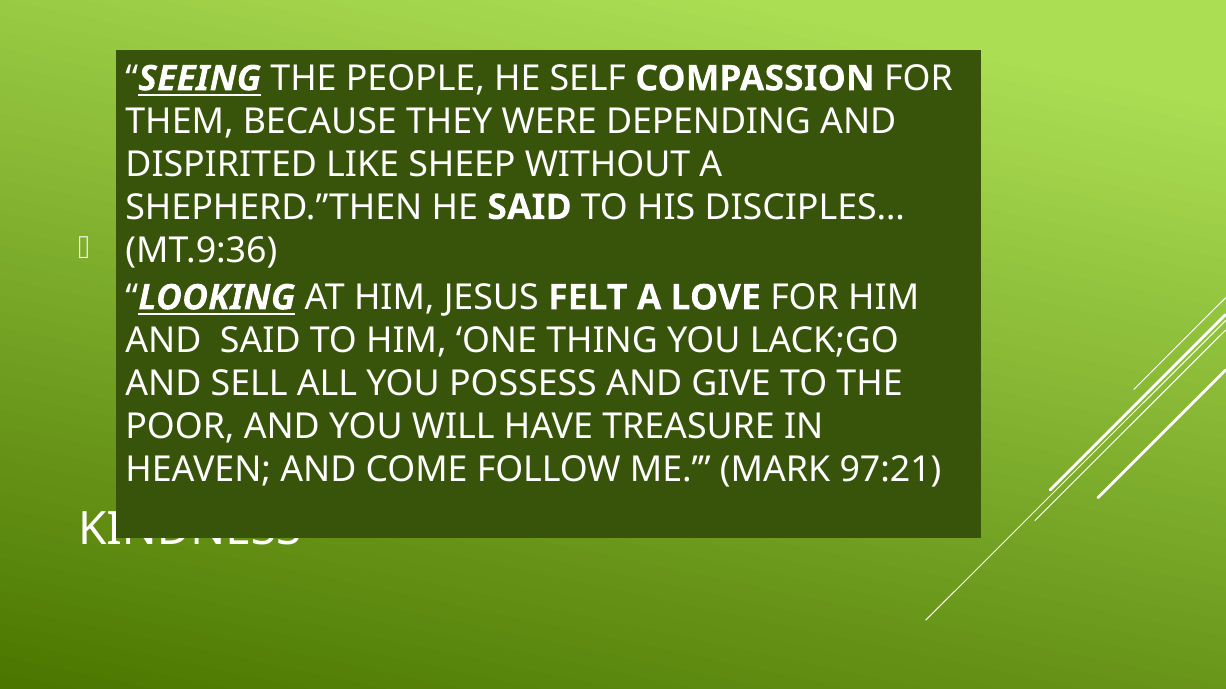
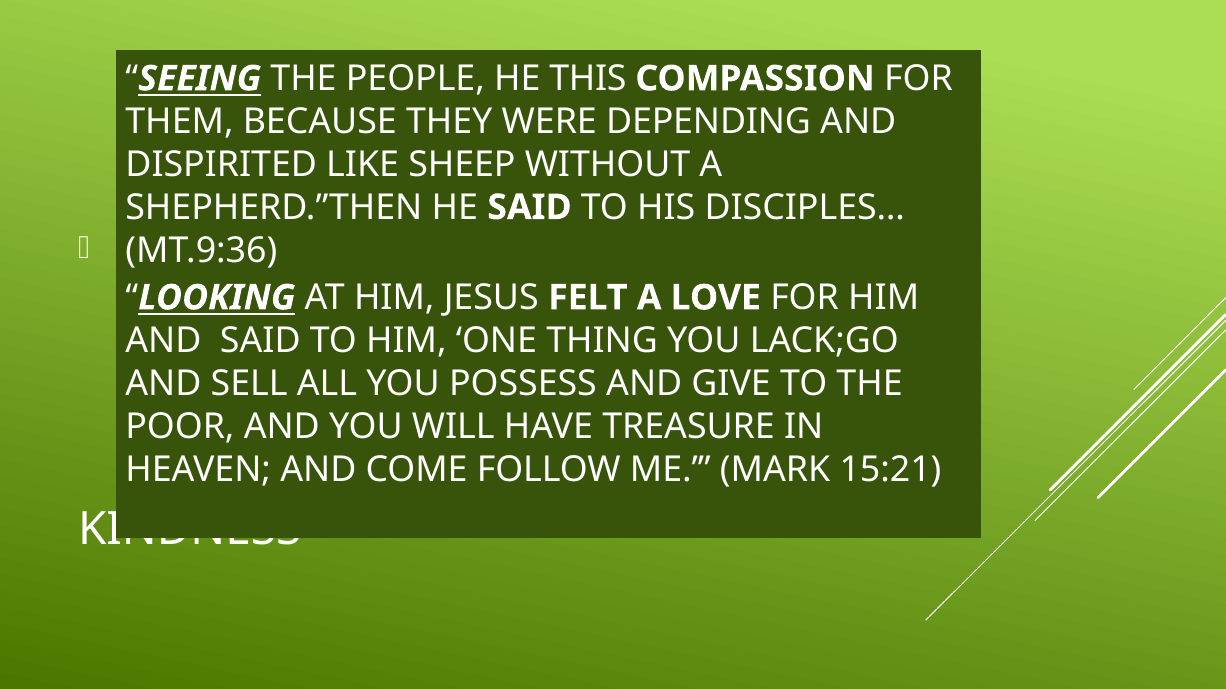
SELF: SELF -> THIS (588, 79)
97:21: 97:21 -> 15:21 (890, 470)
